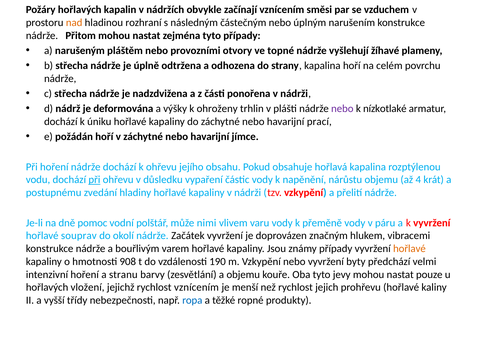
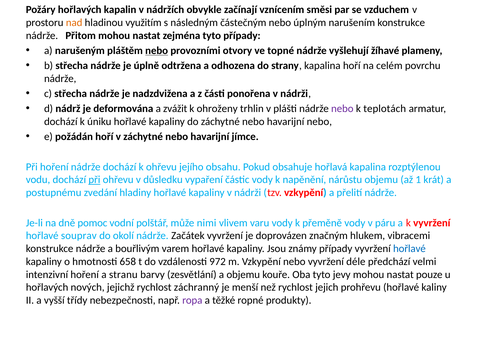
rozhraní: rozhraní -> využitím (144, 23)
nebo underline: none -> present (157, 51)
výšky: výšky -> zvážit (175, 109)
nízkotlaké: nízkotlaké -> teplotách (385, 109)
havarijní prací: prací -> nebo (319, 122)
4: 4 -> 1 (418, 180)
hořlavé colour: orange -> blue (409, 249)
908: 908 -> 658 (128, 262)
190: 190 -> 972 (218, 262)
byty: byty -> déle (356, 262)
vložení: vložení -> nových (88, 288)
rychlost vznícením: vznícením -> záchranný (196, 288)
ropa colour: blue -> purple (192, 301)
